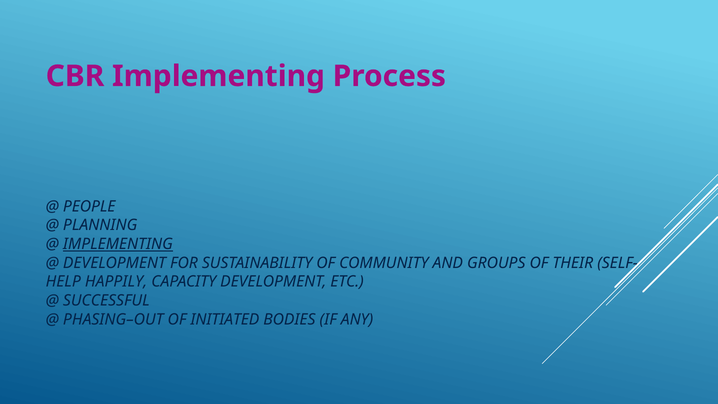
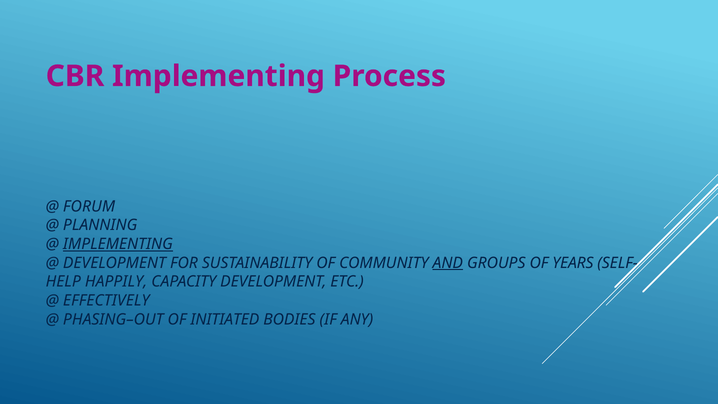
PEOPLE: PEOPLE -> FORUM (89, 206)
AND underline: none -> present (448, 263)
THEIR: THEIR -> YEARS (573, 263)
SUCCESSFUL: SUCCESSFUL -> EFFECTIVELY (106, 301)
